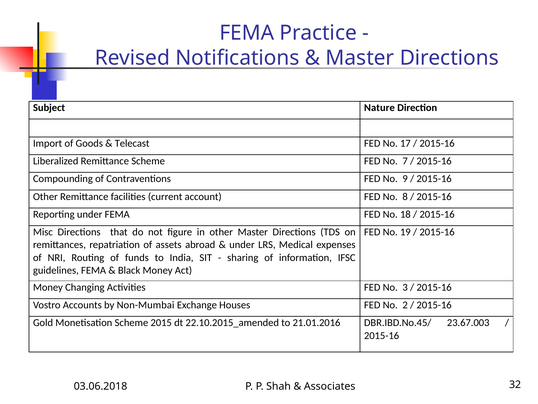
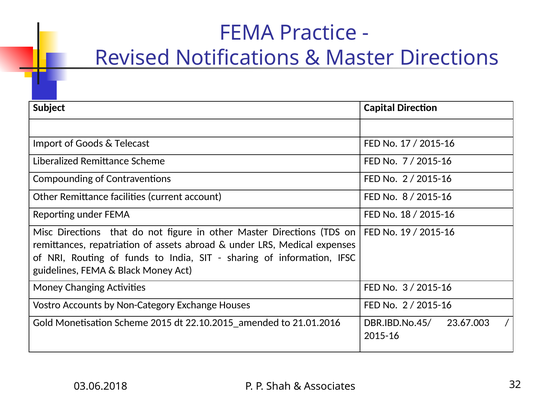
Nature: Nature -> Capital (379, 108)
Contraventions FED No 9: 9 -> 2 (405, 179)
Non-Mumbai: Non-Mumbai -> Non-Category (146, 305)
